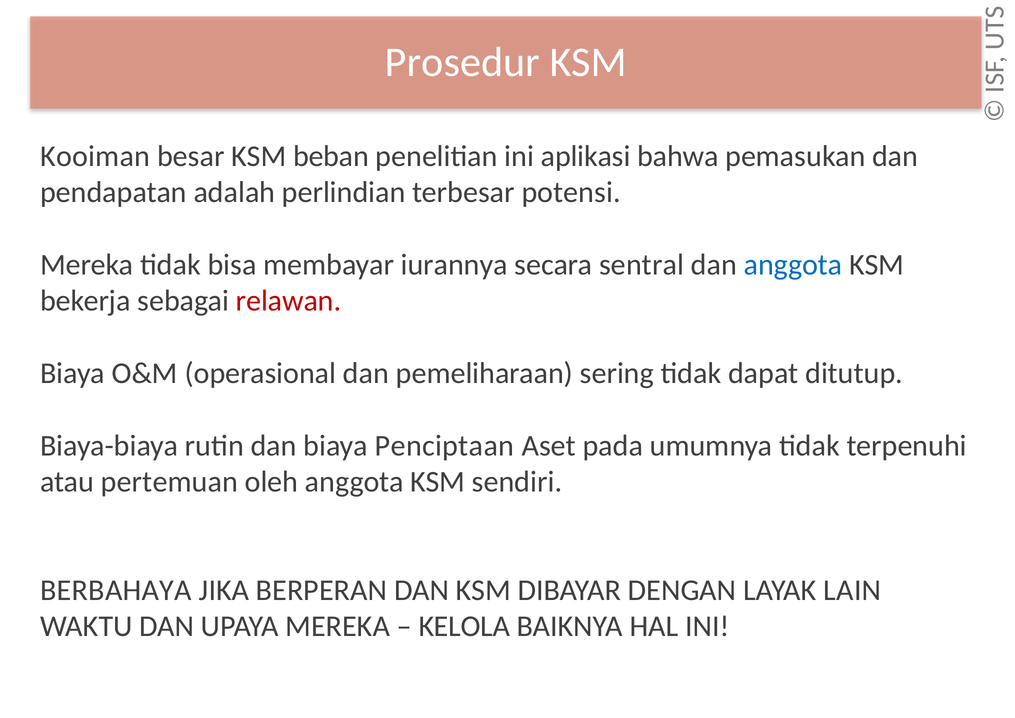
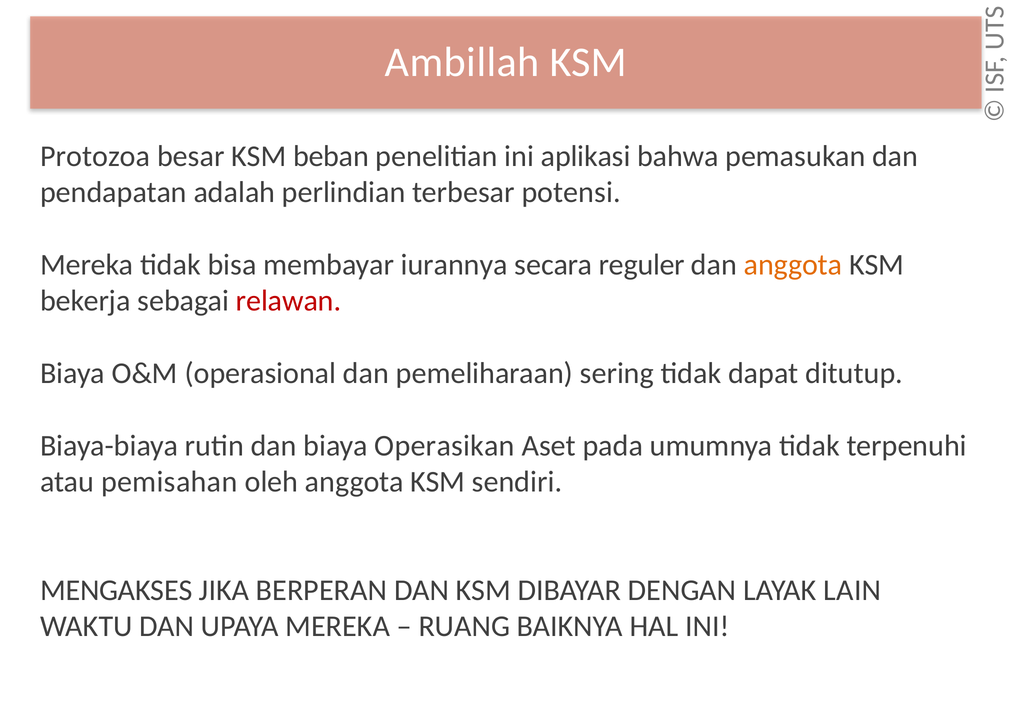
Prosedur: Prosedur -> Ambillah (462, 62)
Kooiman: Kooiman -> Protozoa (95, 156)
sentral: sentral -> reguler (642, 265)
anggota colour: blue -> orange (793, 265)
Penciptaan: Penciptaan -> Operasikan (445, 445)
pertemuan: pertemuan -> pemisahan (169, 482)
BERBAHAYA: BERBAHAYA -> MENGAKSES (116, 590)
KELOLA: KELOLA -> RUANG (464, 626)
